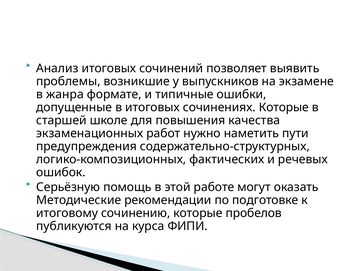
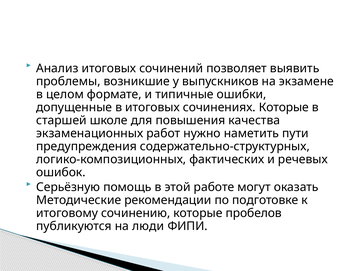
жанра: жанра -> целом (65, 95)
курса: курса -> люди (148, 227)
